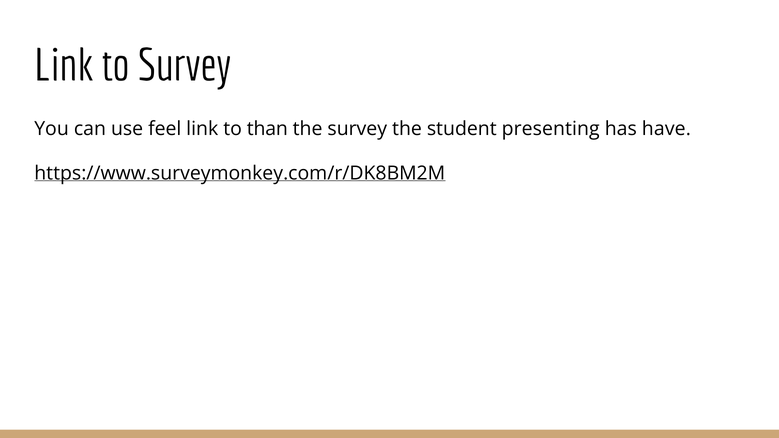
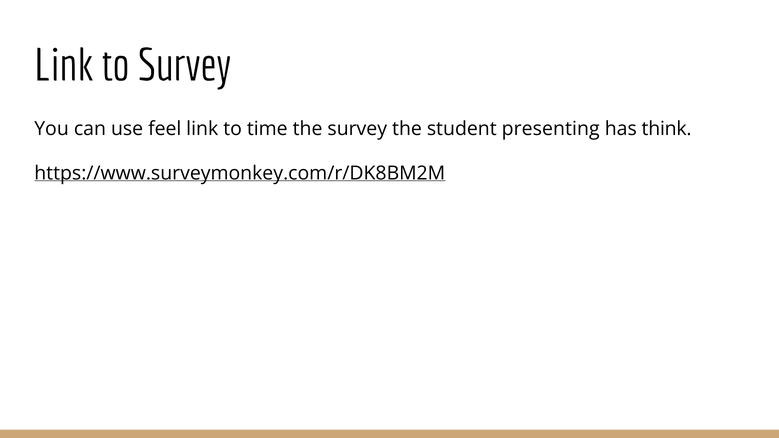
than: than -> time (267, 129)
have: have -> think (667, 129)
